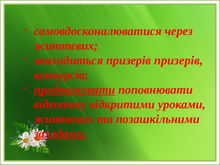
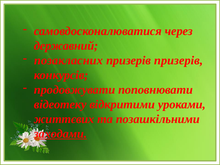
життєвих: життєвих -> державний (66, 46)
знаходиться: знаходиться -> позакласних (68, 60)
продовжувати underline: present -> none (75, 90)
